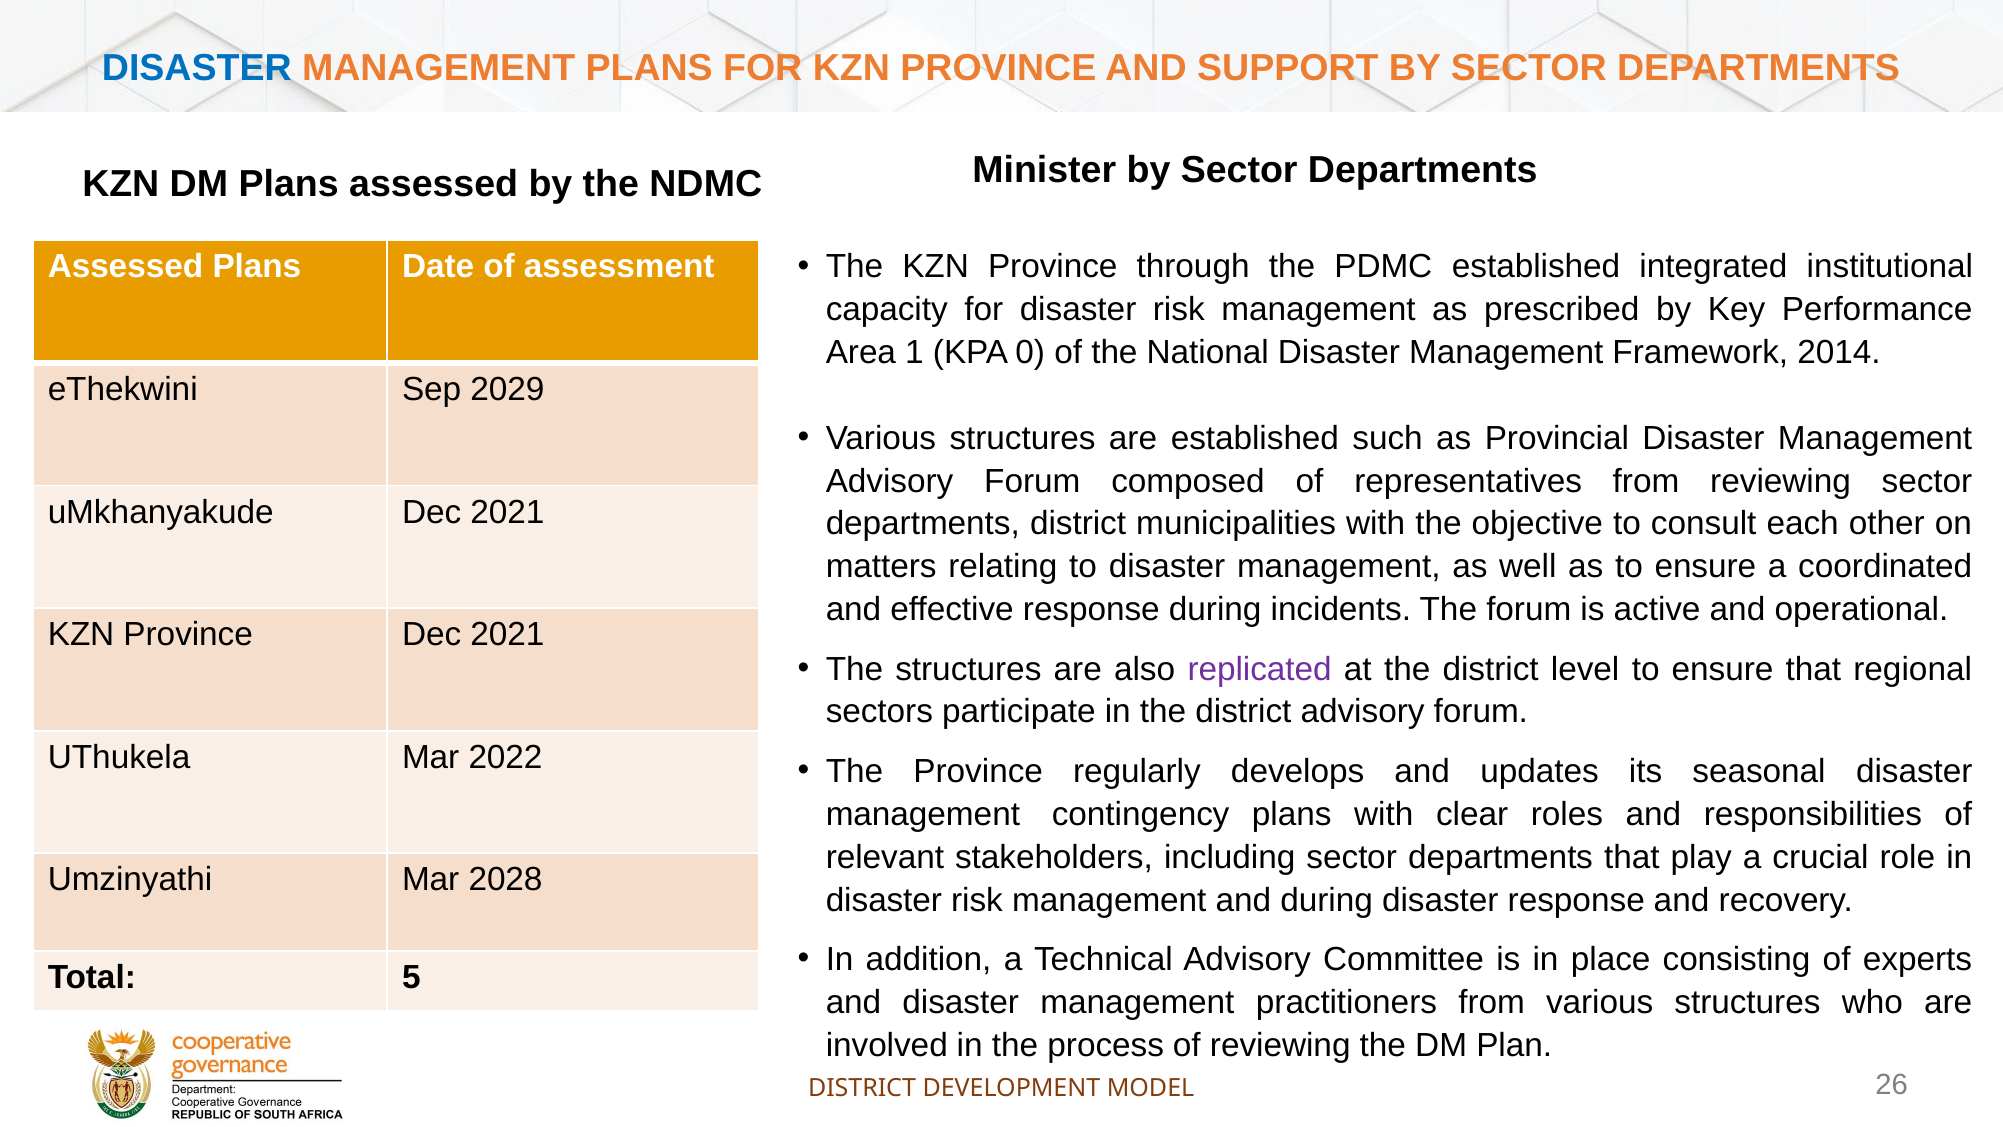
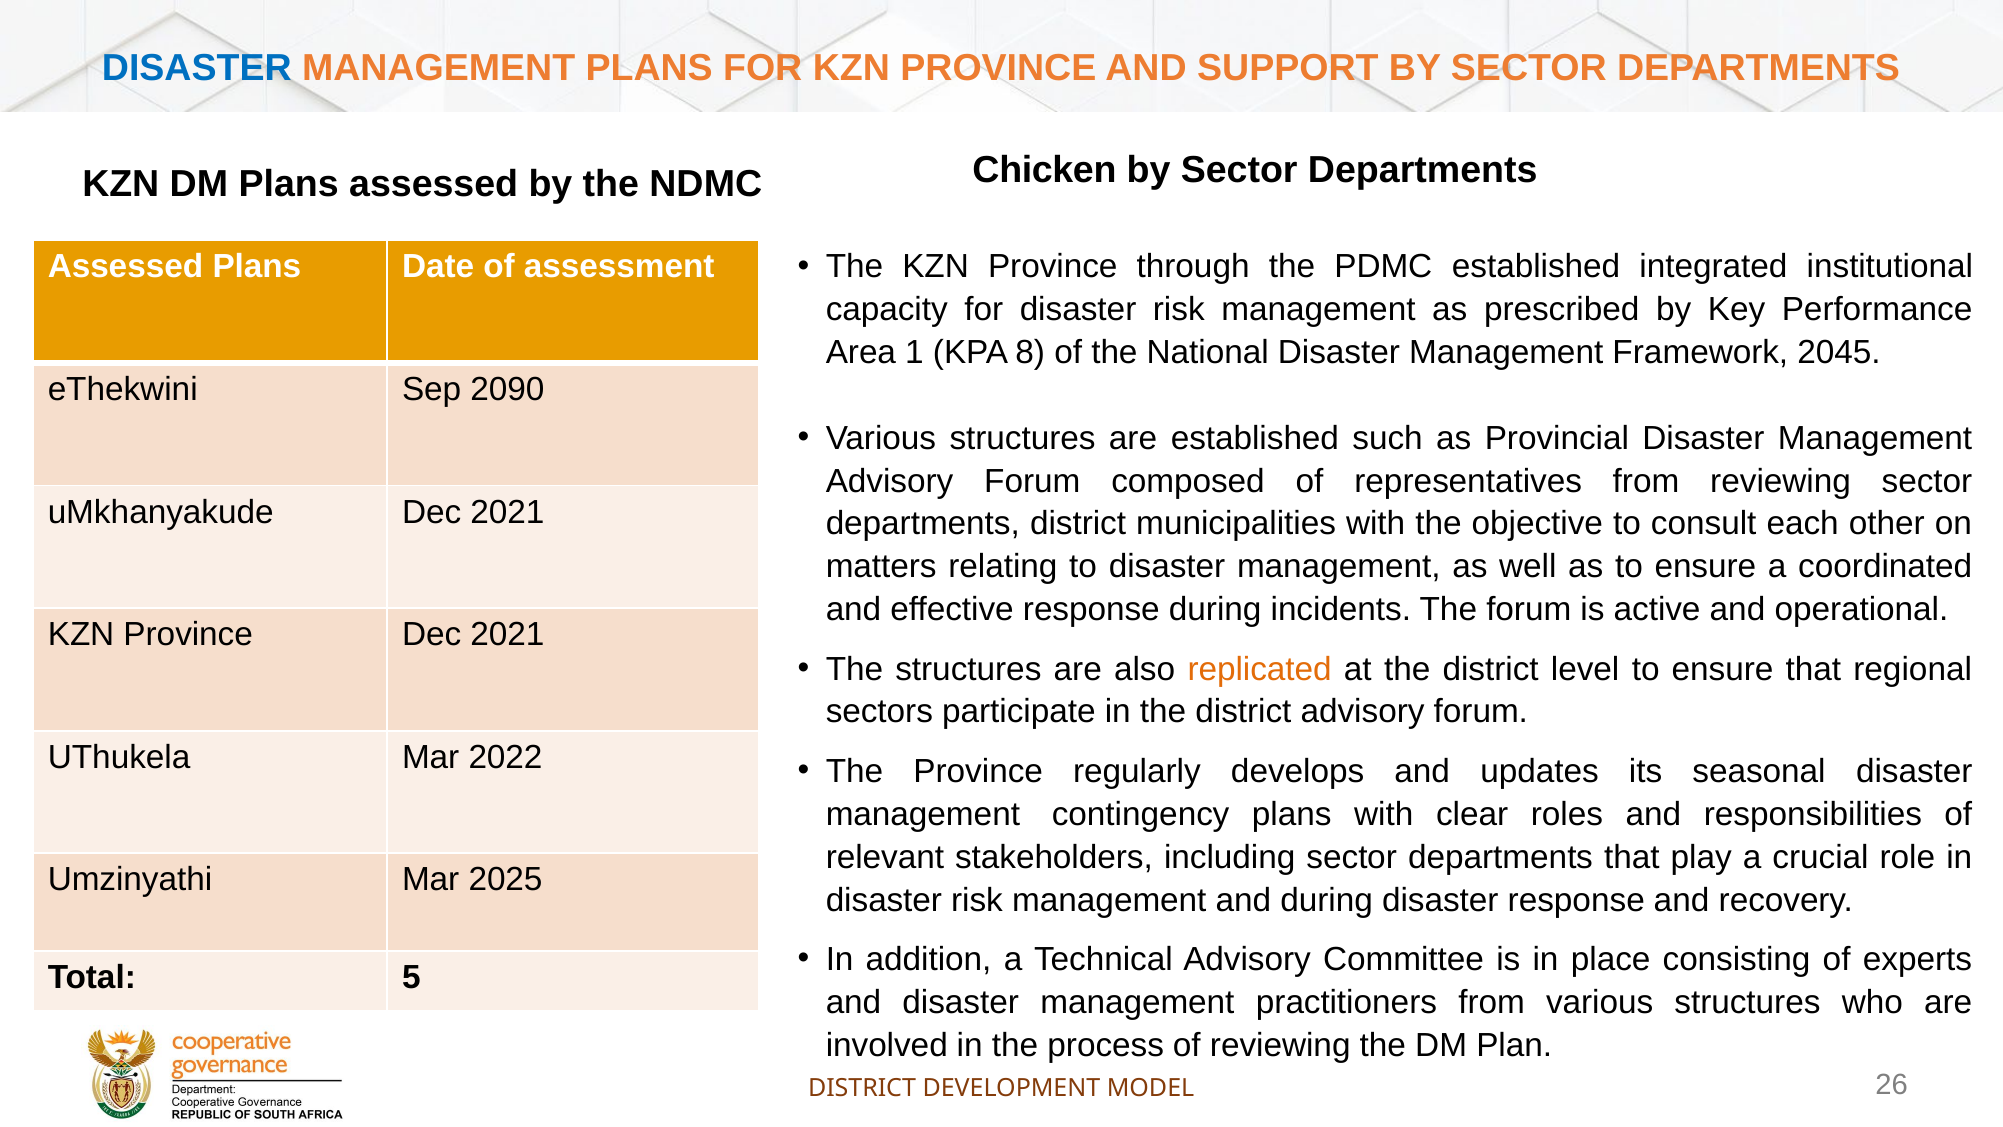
Minister: Minister -> Chicken (1044, 170)
0: 0 -> 8 (1030, 353)
2014: 2014 -> 2045 (1839, 353)
2029: 2029 -> 2090 (507, 389)
replicated colour: purple -> orange (1260, 669)
2028: 2028 -> 2025 (506, 880)
